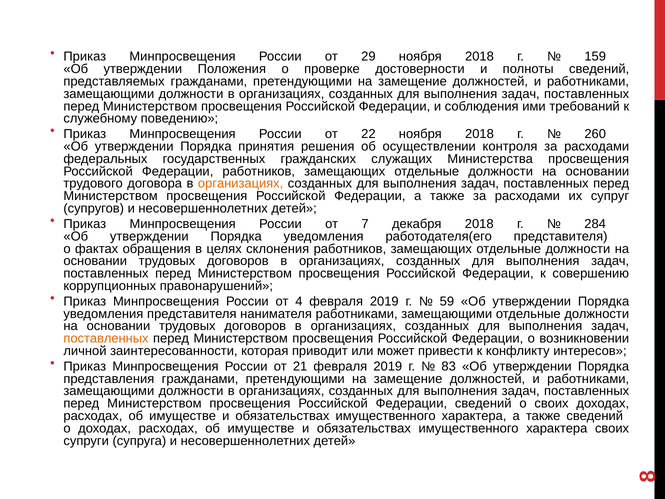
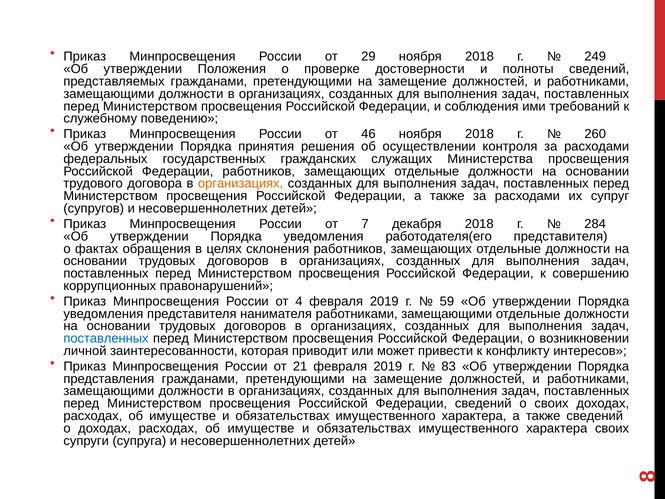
159: 159 -> 249 (595, 57)
22: 22 -> 46 (368, 134)
поставленных colour: orange -> blue (106, 338)
